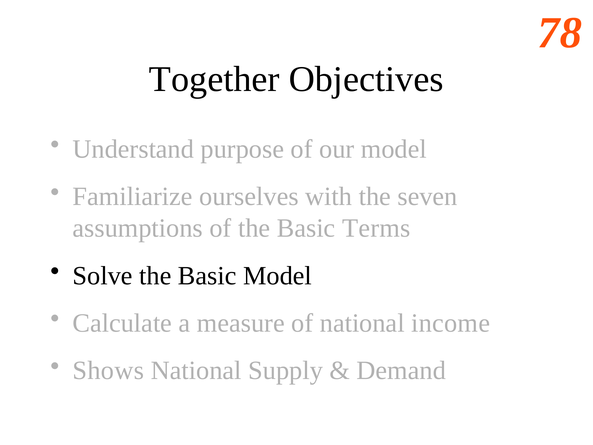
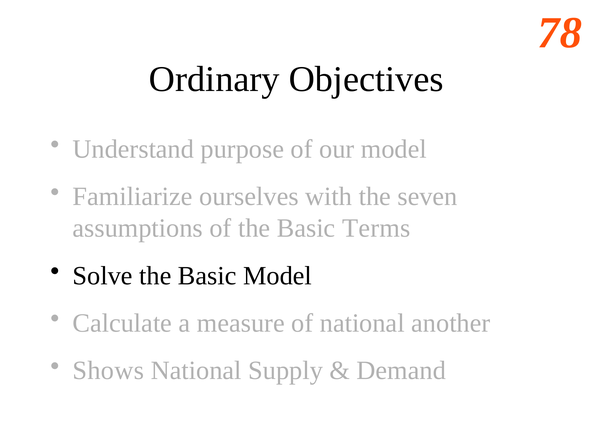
Together: Together -> Ordinary (214, 79)
income: income -> another (451, 323)
